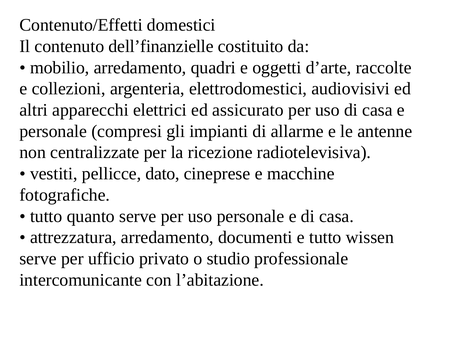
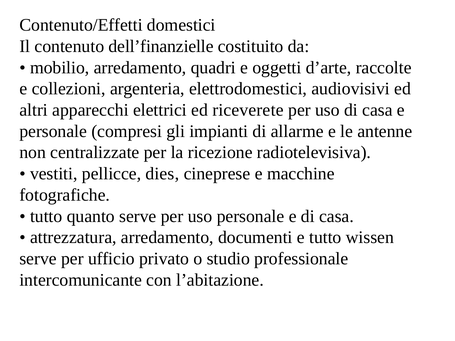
assicurato: assicurato -> riceverete (248, 110)
dato: dato -> dies (162, 174)
